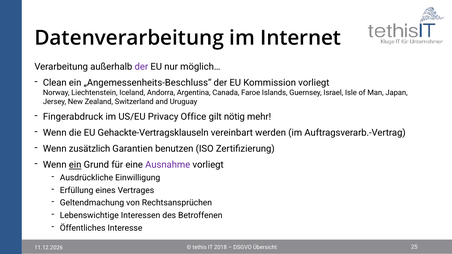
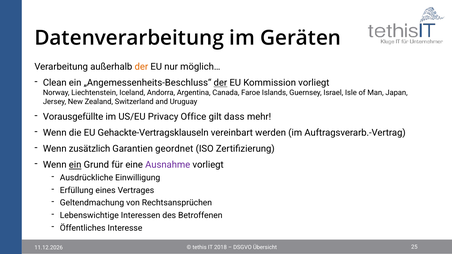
Internet: Internet -> Geräten (301, 38)
der colour: purple -> orange (141, 67)
der underline: none -> present (220, 83)
Fingerabdruck: Fingerabdruck -> Vorausgefüllte (73, 117)
nötig: nötig -> dass (234, 117)
benutzen: benutzen -> geordnet (174, 149)
